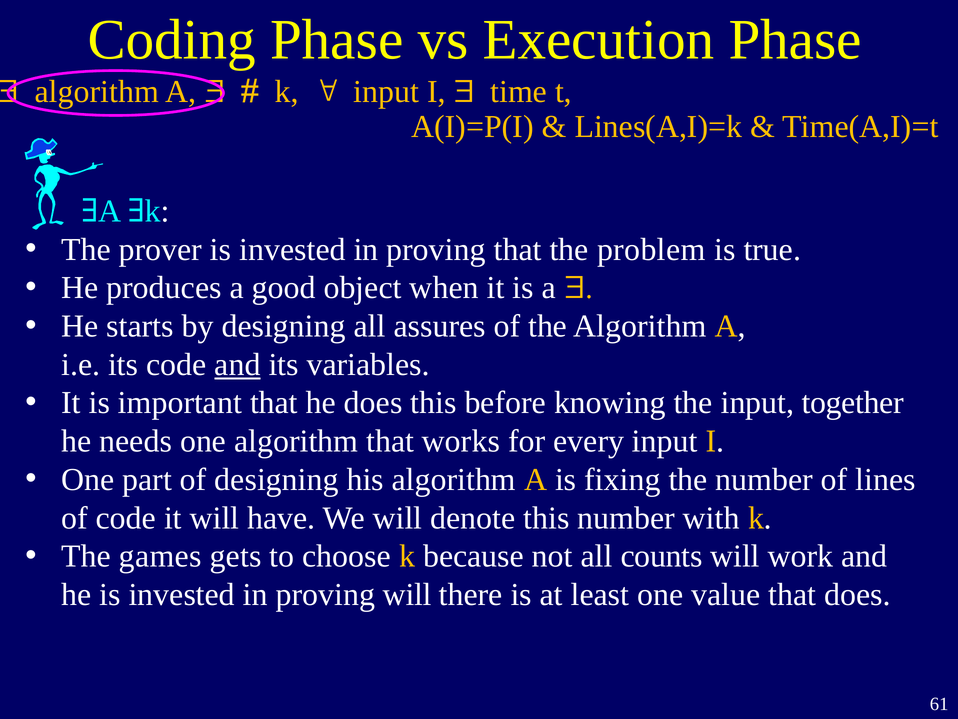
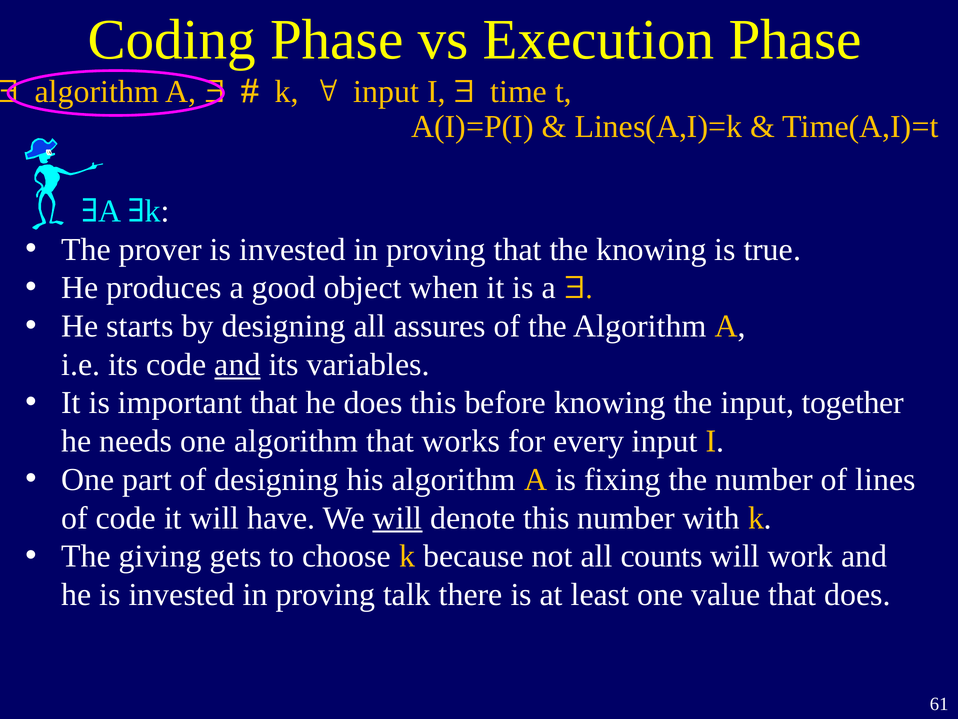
the problem: problem -> knowing (652, 249)
will underline: none -> present (397, 518)
games: games -> giving (160, 556)
proving will: will -> talk (407, 594)
